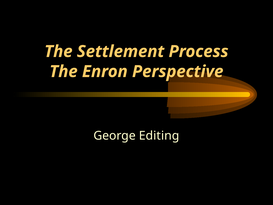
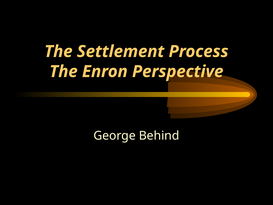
Editing: Editing -> Behind (159, 135)
